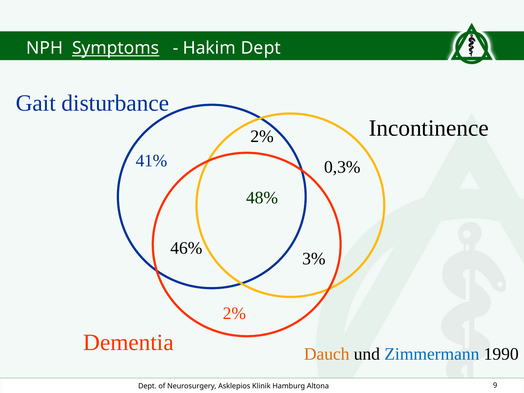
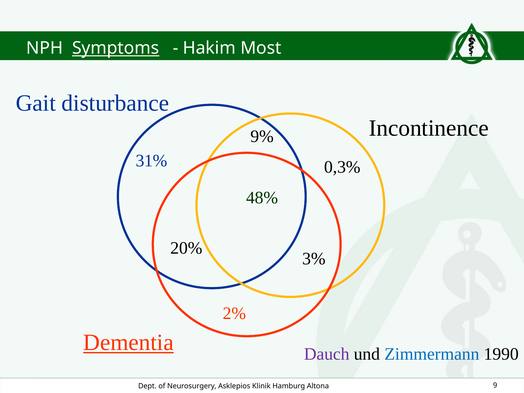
Hakim Dept: Dept -> Most (261, 48)
2%: 2% -> 9% (262, 137)
41%: 41% -> 31% (151, 161)
46%: 46% -> 20% (186, 248)
Dementia underline: none -> present (128, 343)
Dauch colour: orange -> purple (327, 354)
